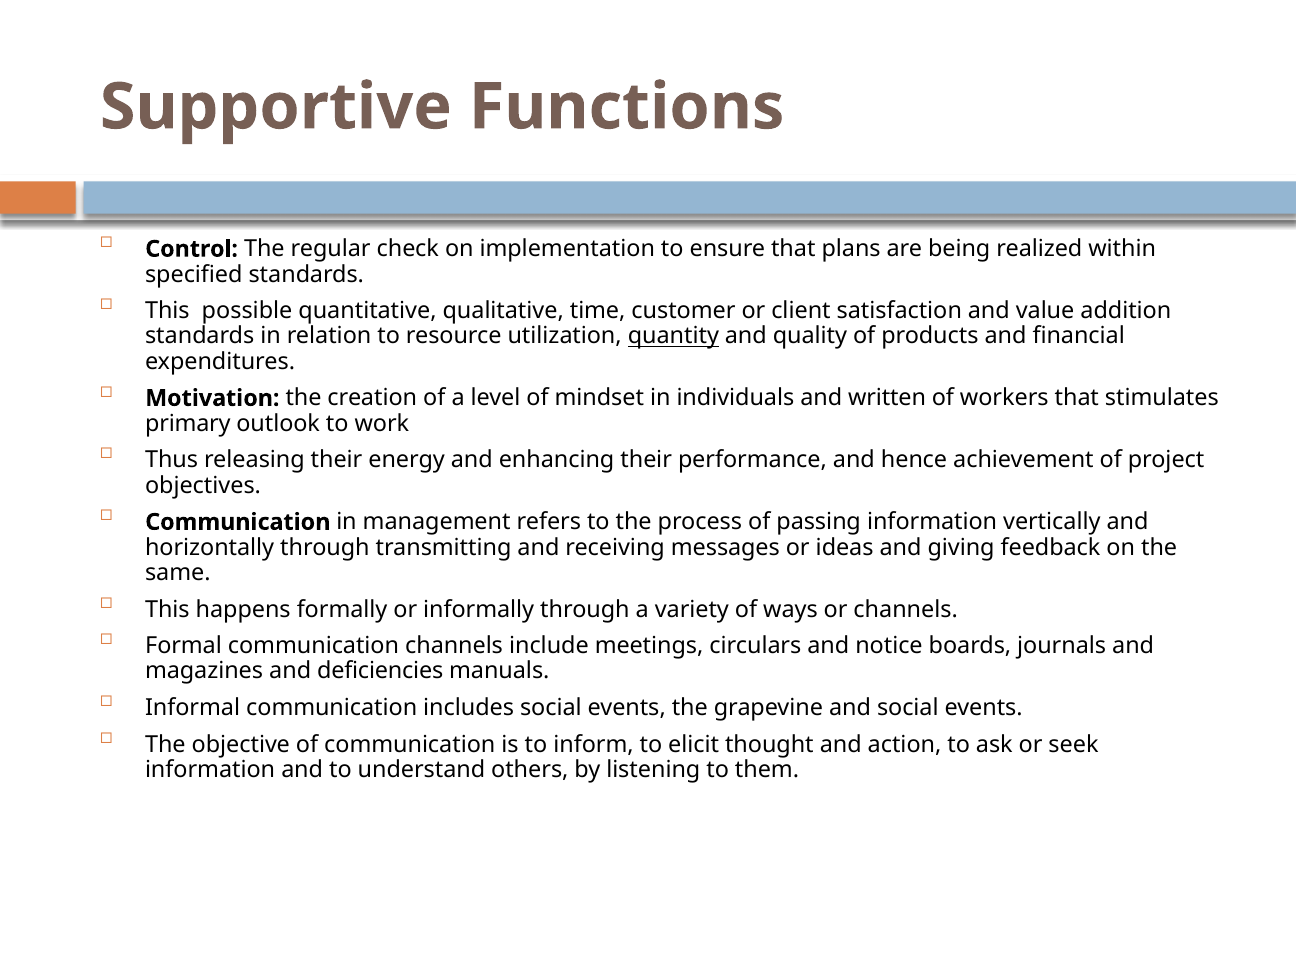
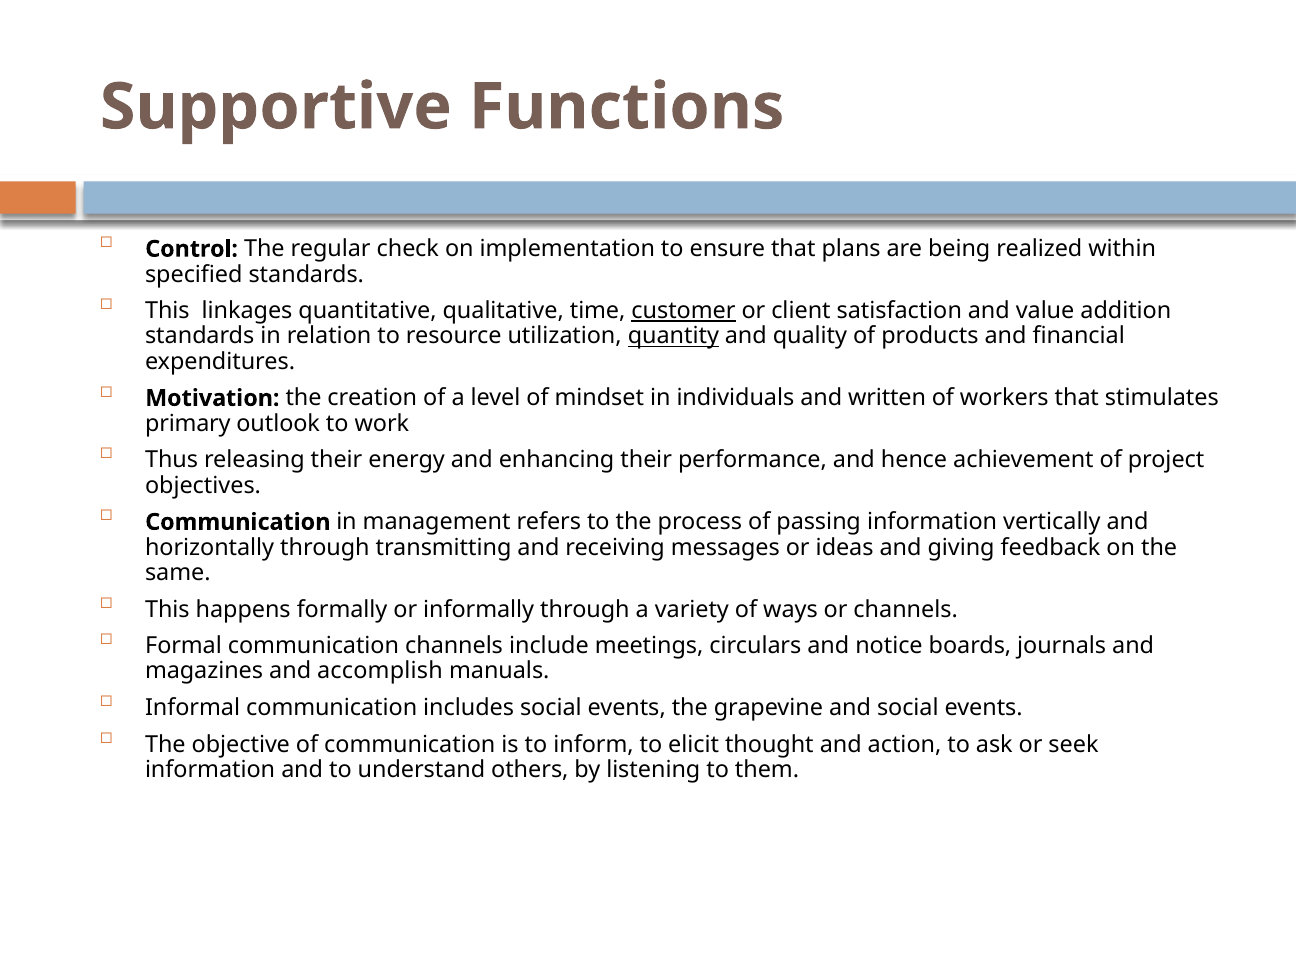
possible: possible -> linkages (247, 311)
customer underline: none -> present (684, 311)
deficiencies: deficiencies -> accomplish (380, 671)
